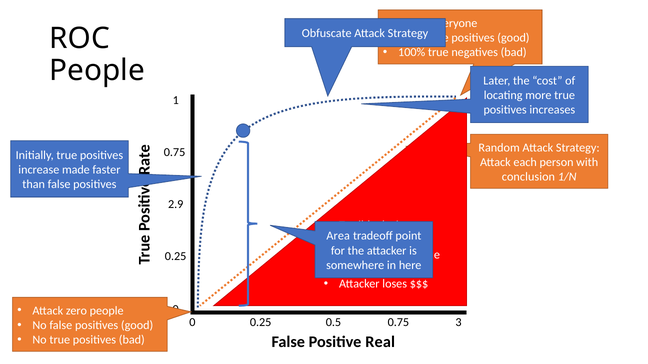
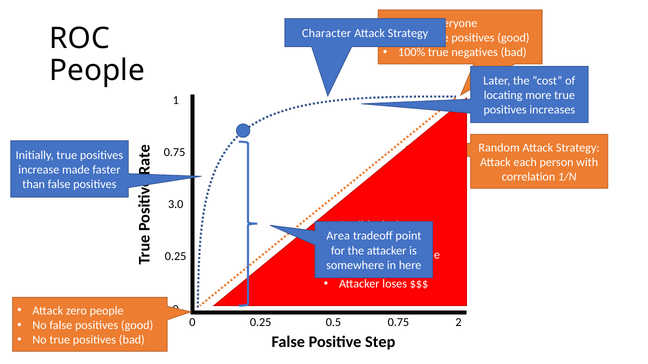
Obfuscate: Obfuscate -> Character (327, 34)
conclusion: conclusion -> correlation (528, 177)
2.9: 2.9 -> 3.0 (176, 204)
3: 3 -> 2 (459, 323)
Real: Real -> Step (380, 342)
